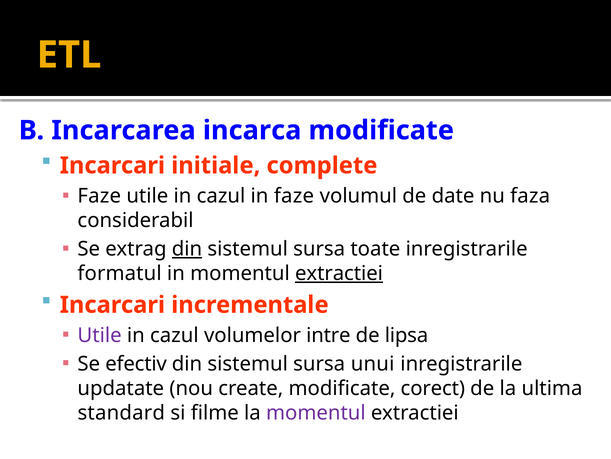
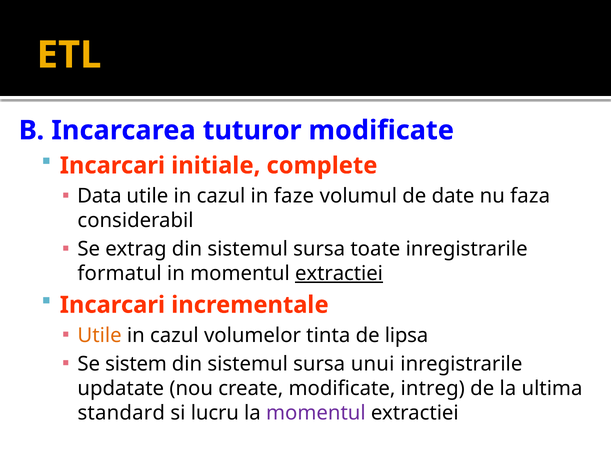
incarca: incarca -> tuturor (252, 130)
Faze: Faze -> Data (99, 196)
din underline: present -> none (187, 249)
Utile colour: purple -> orange (100, 335)
intre: intre -> tinta (328, 335)
efectiv: efectiv -> sistem (136, 363)
corect: corect -> intreg (433, 388)
filme: filme -> lucru (215, 412)
